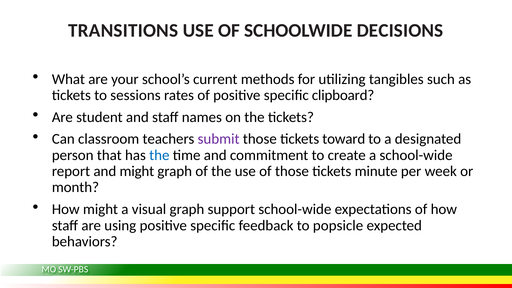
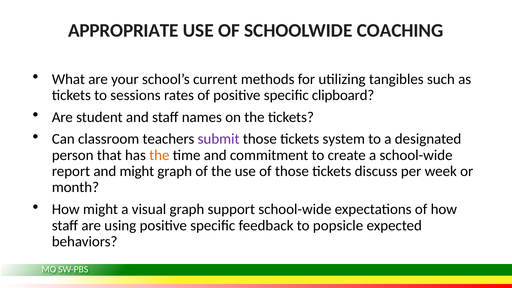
TRANSITIONS: TRANSITIONS -> APPROPRIATE (123, 30)
DECISIONS: DECISIONS -> COACHING (400, 30)
toward: toward -> system (344, 139)
the colour: blue -> orange (159, 155)
minute: minute -> discuss (376, 171)
